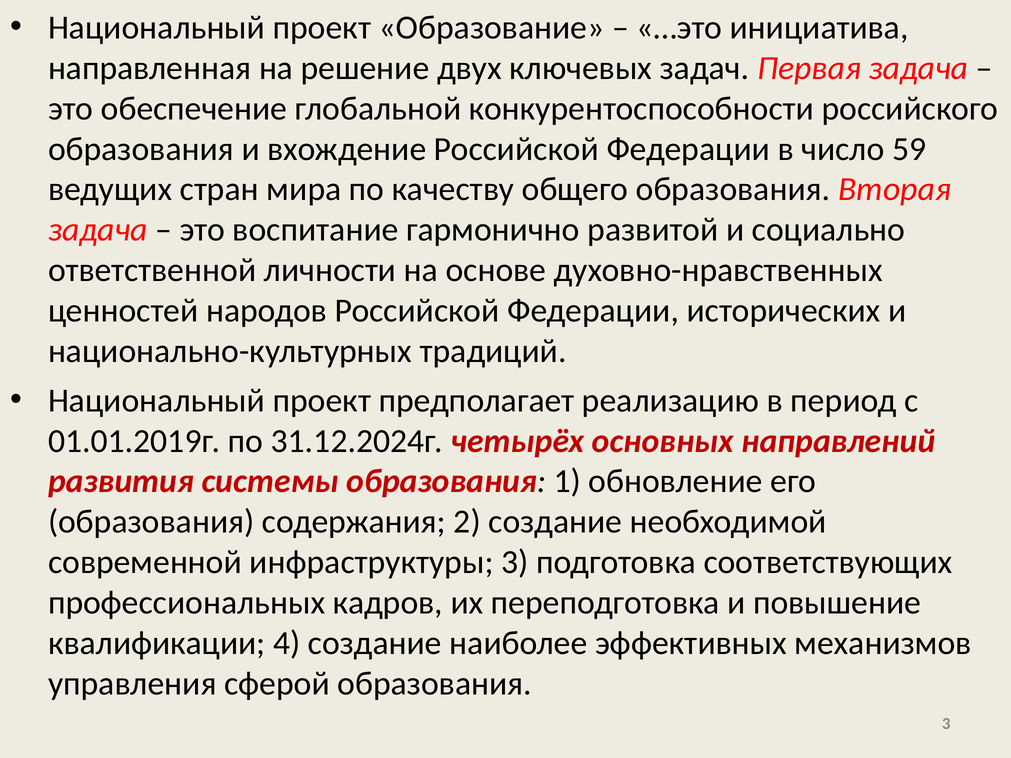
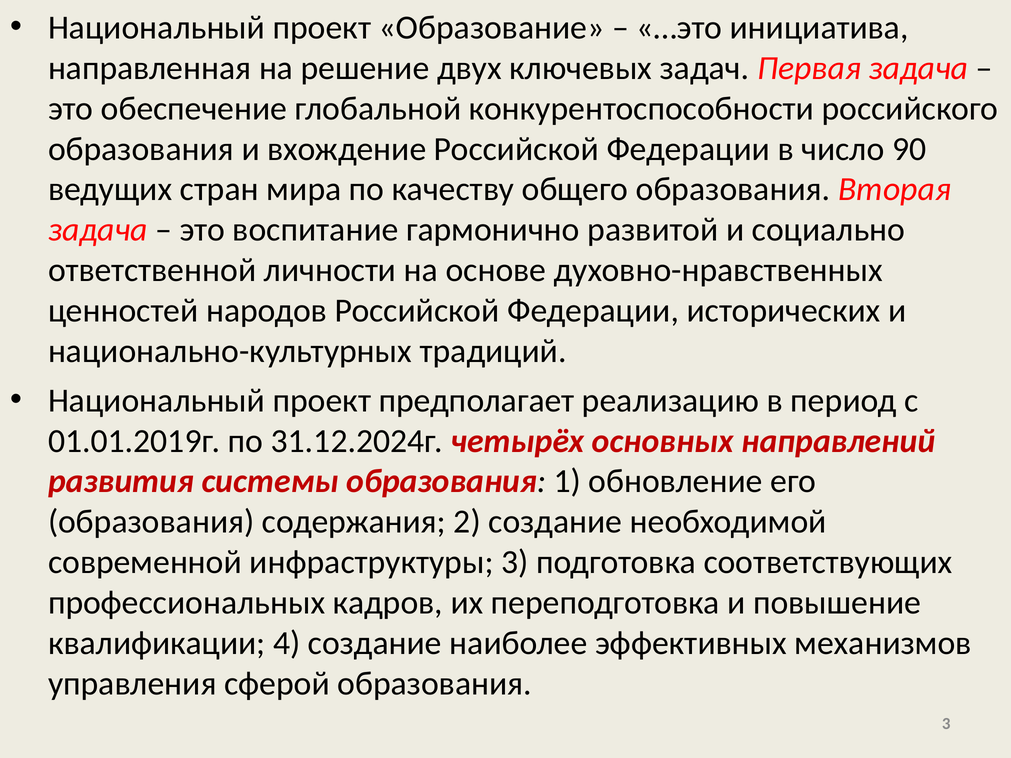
59: 59 -> 90 (909, 149)
